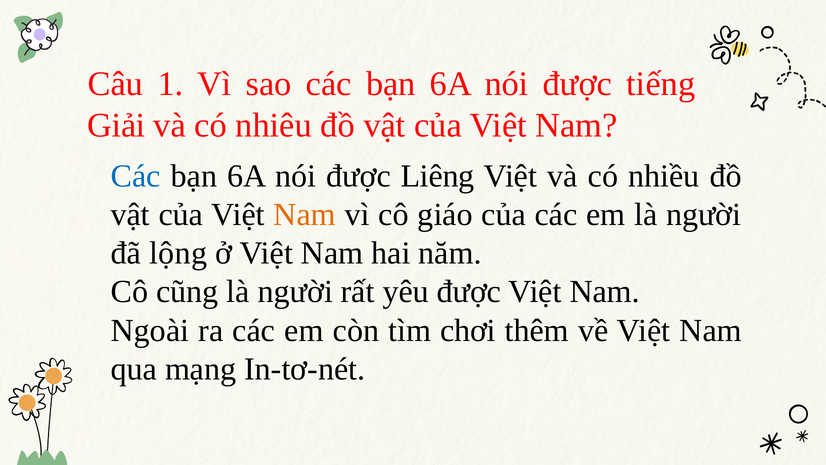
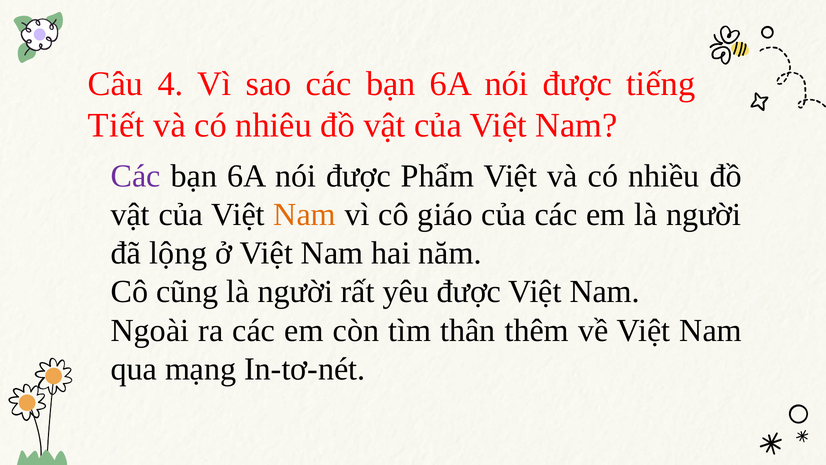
1: 1 -> 4 (170, 84)
Giải: Giải -> Tiết (116, 125)
Các colour: blue -> purple (136, 176)
Liêng: Liêng -> Phẩm (437, 176)
chơi: chơi -> thân (468, 330)
